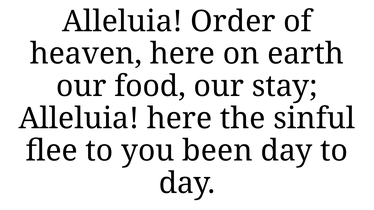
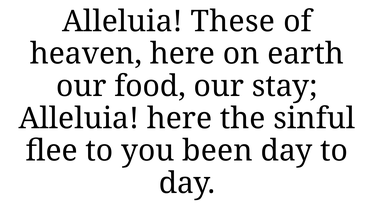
Order: Order -> These (233, 22)
